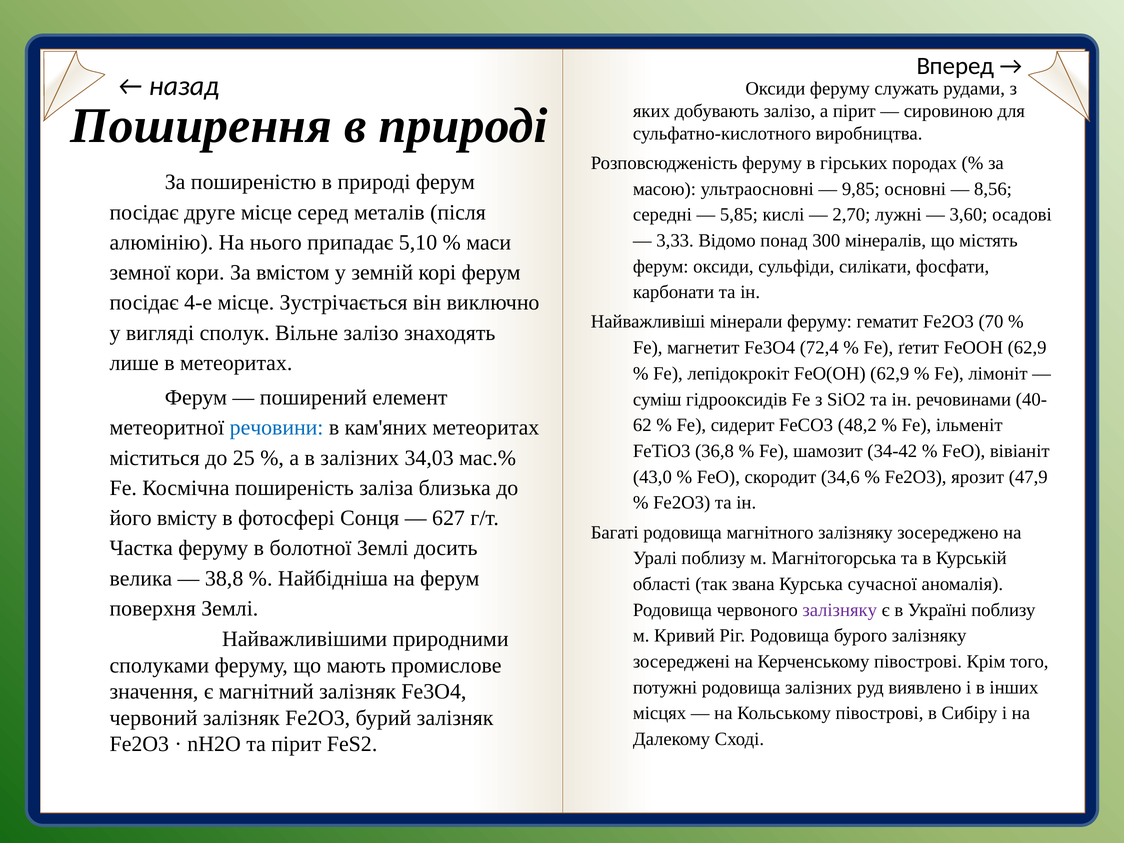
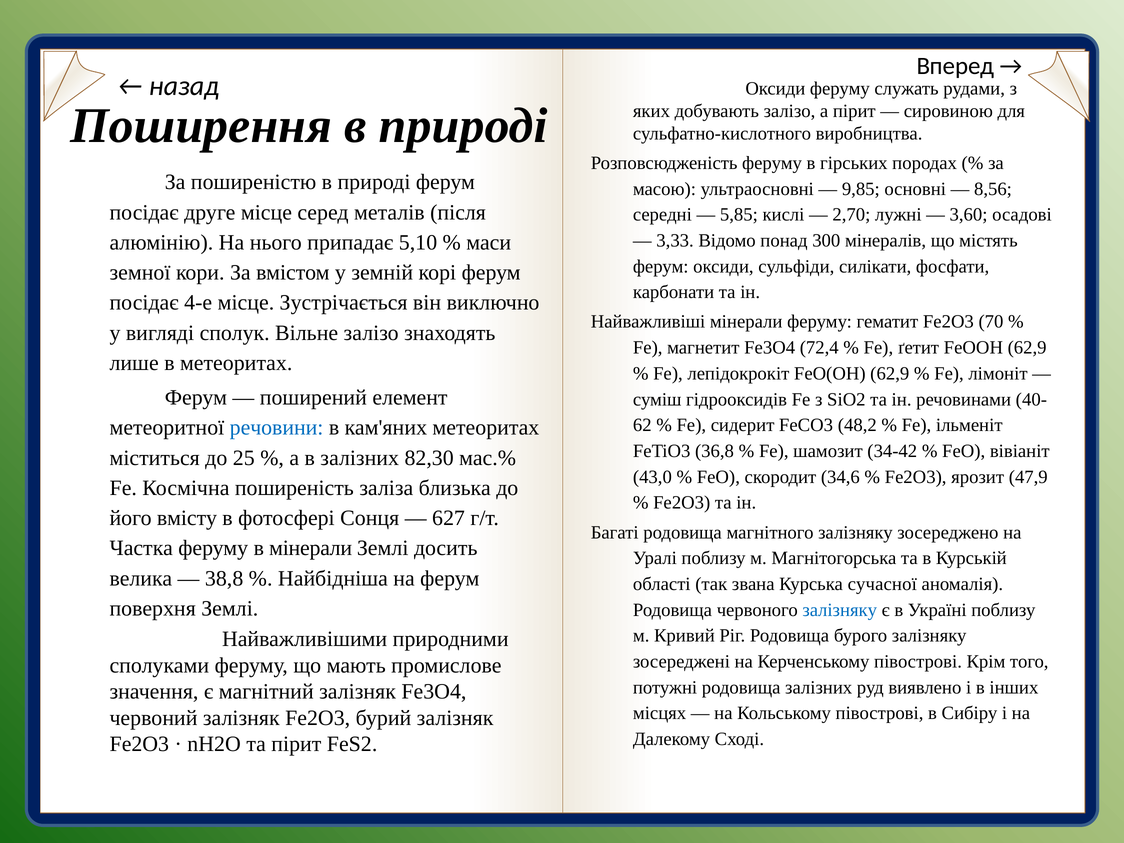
34,03: 34,03 -> 82,30 (429, 458)
в болотної: болотної -> мінерали (311, 548)
залізняку colour: purple -> blue (840, 610)
